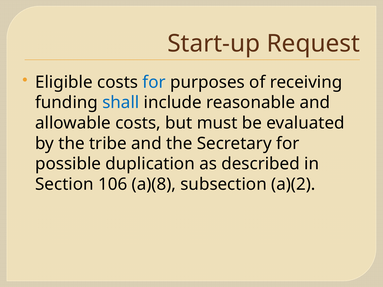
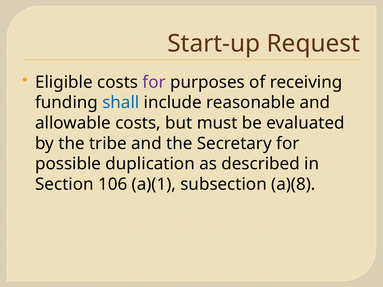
for colour: blue -> purple (154, 82)
a)(8: a)(8 -> a)(1 (154, 184)
a)(2: a)(2 -> a)(8 (293, 184)
